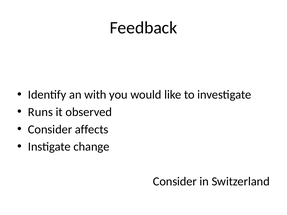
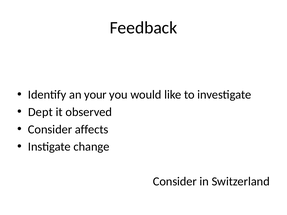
with: with -> your (95, 95)
Runs: Runs -> Dept (40, 112)
